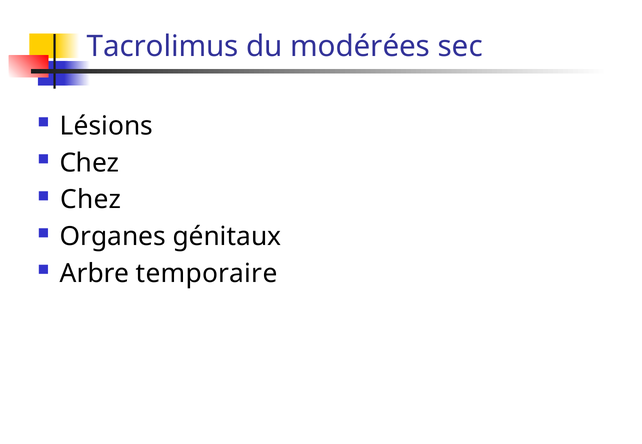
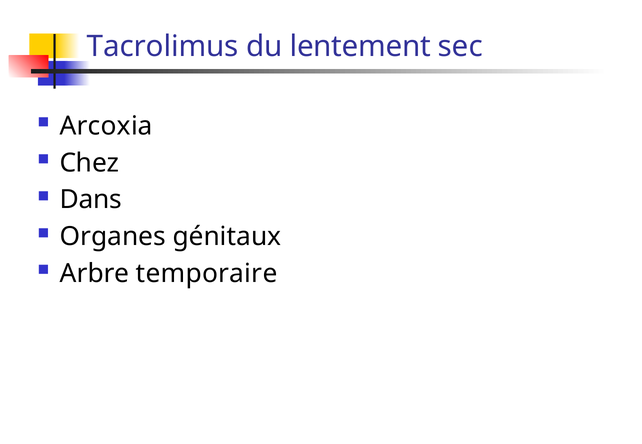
modérées: modérées -> lentement (360, 46)
Lésions: Lésions -> Arcoxia (106, 126)
Chez: Chez -> Dans (91, 200)
